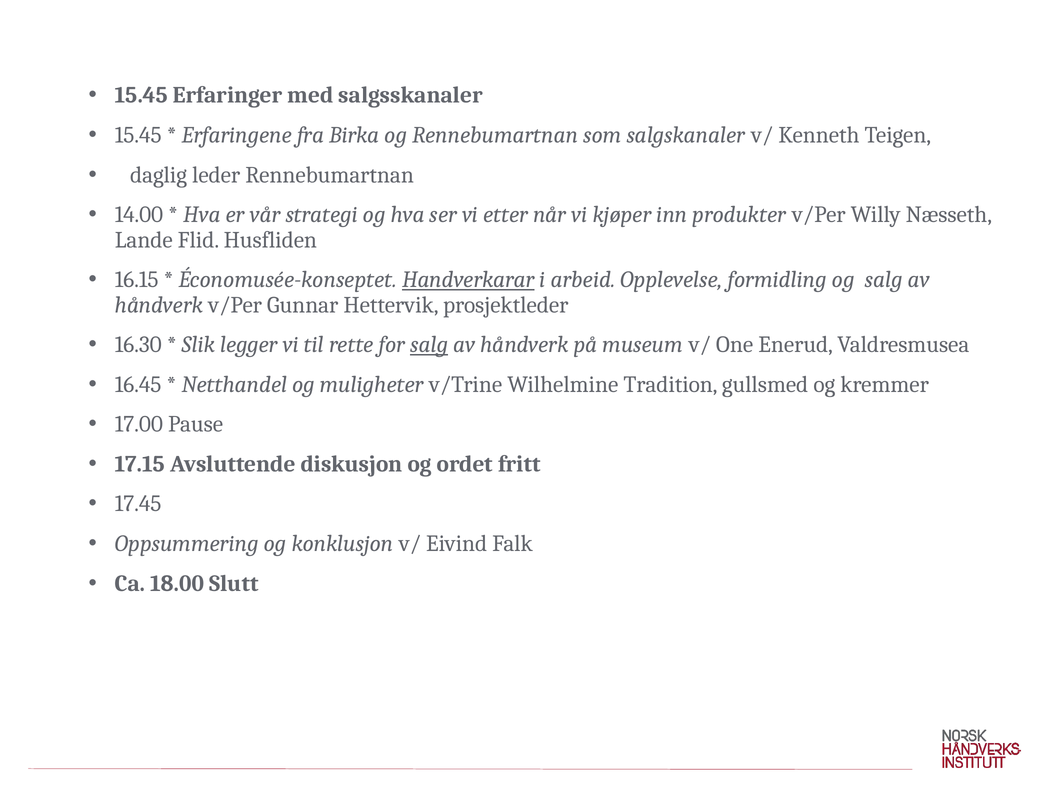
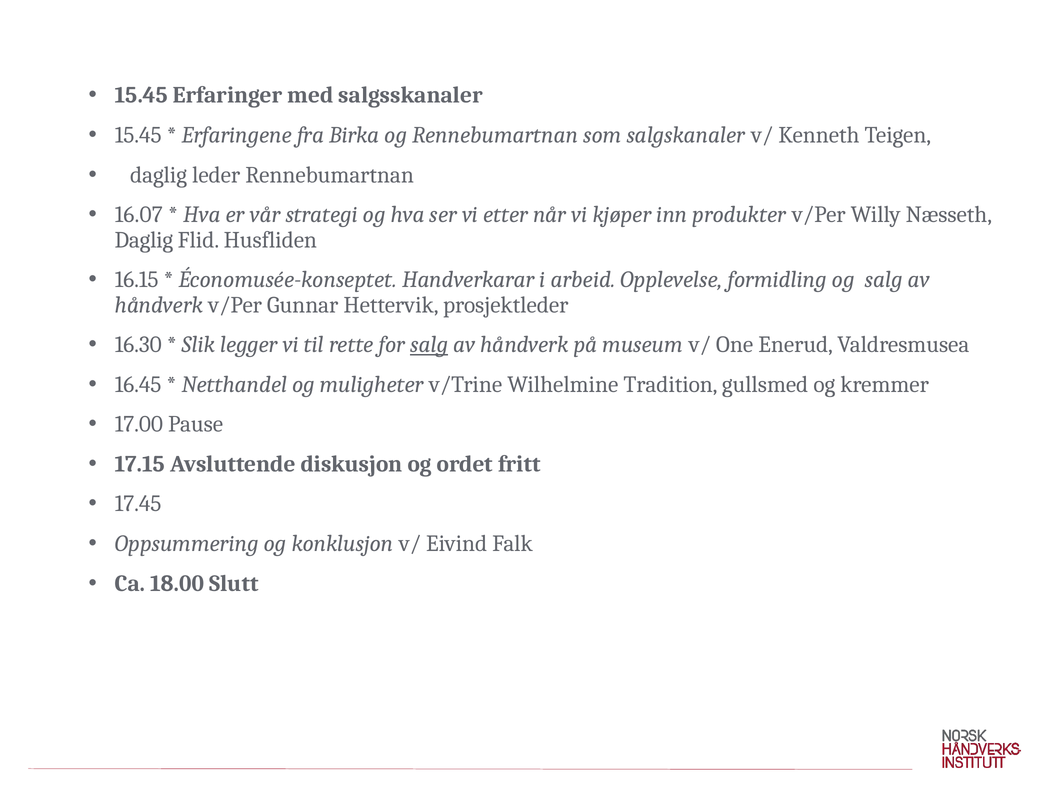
14.00: 14.00 -> 16.07 (139, 215)
Lande: Lande -> Daglig (144, 240)
Handverkarar underline: present -> none (468, 280)
